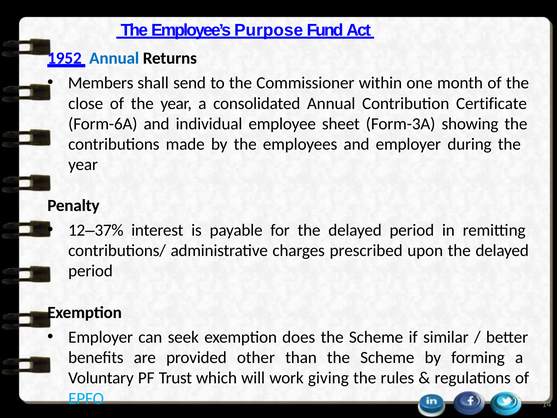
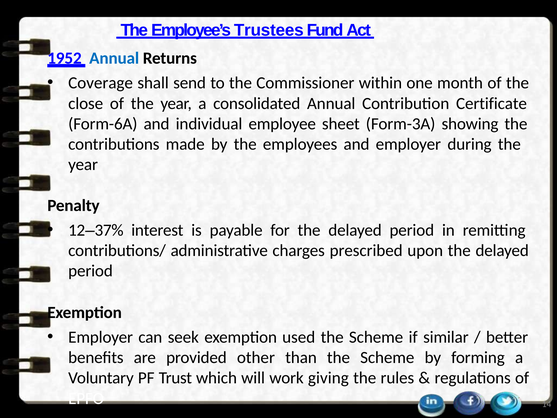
Purpose: Purpose -> Trustees (269, 30)
Members: Members -> Coverage (101, 83)
does: does -> used (299, 337)
EPFO colour: light blue -> white (86, 398)
